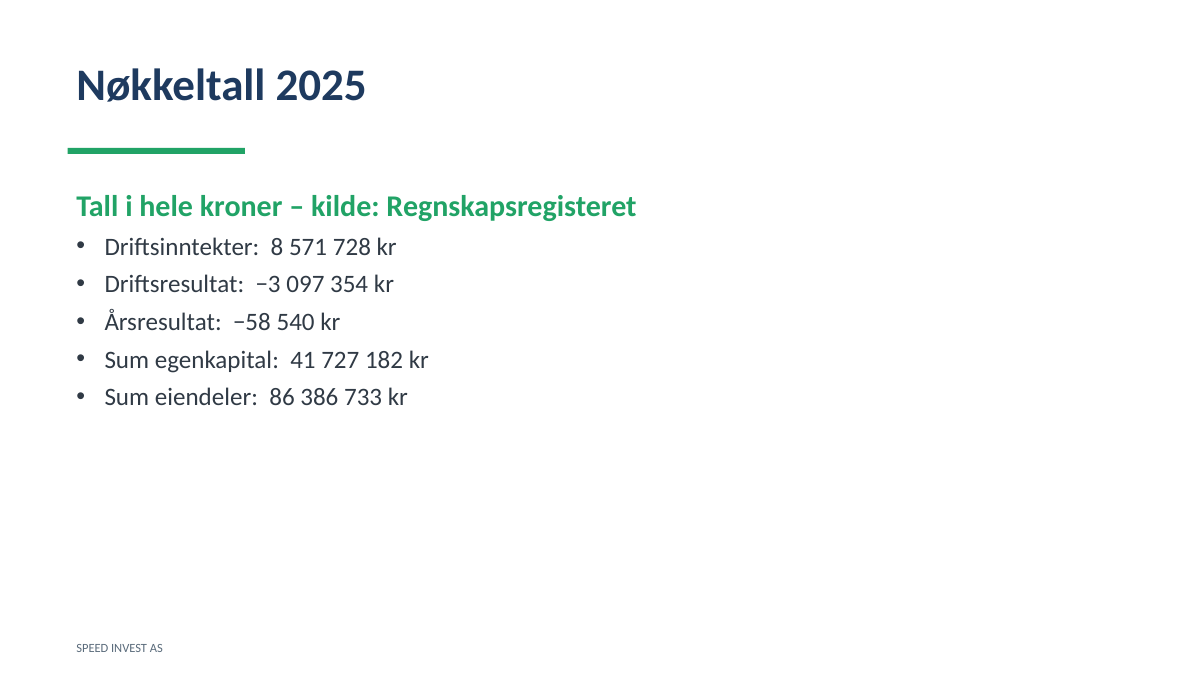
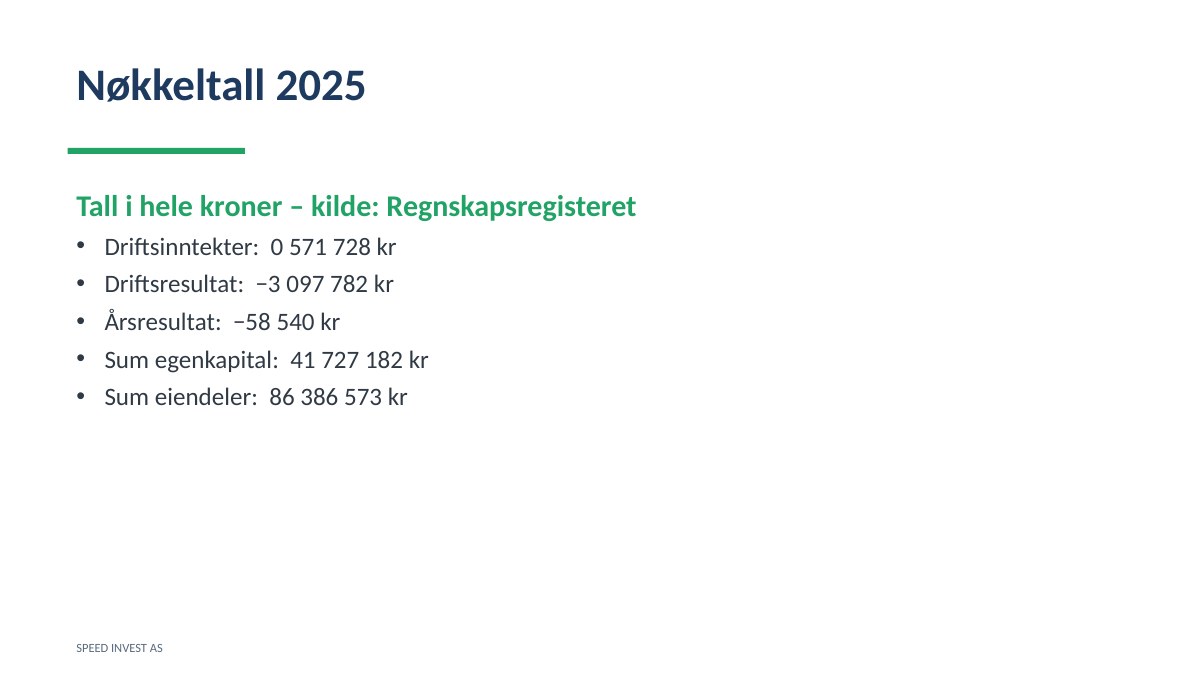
8: 8 -> 0 (277, 247)
354: 354 -> 782 (349, 285)
733: 733 -> 573 (363, 397)
